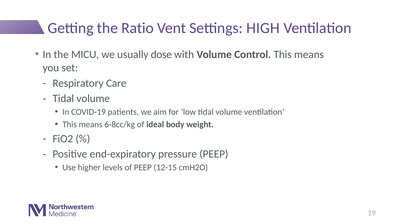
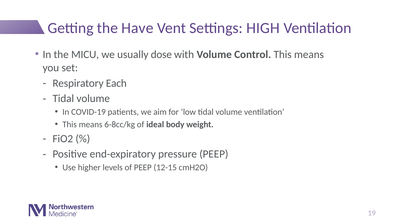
Ratio: Ratio -> Have (137, 28)
Care: Care -> Each (116, 83)
